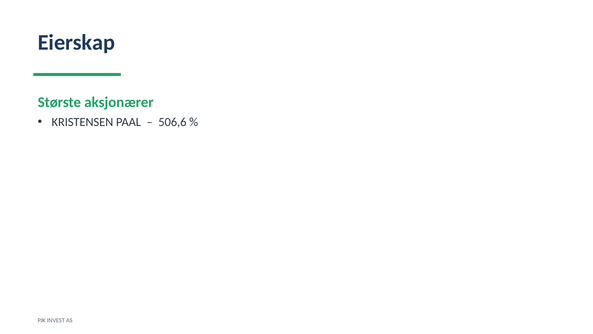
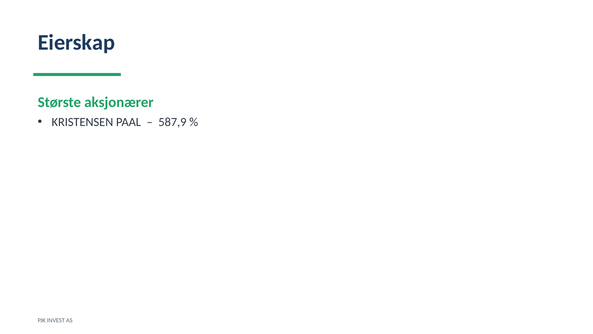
506,6: 506,6 -> 587,9 (172, 122)
